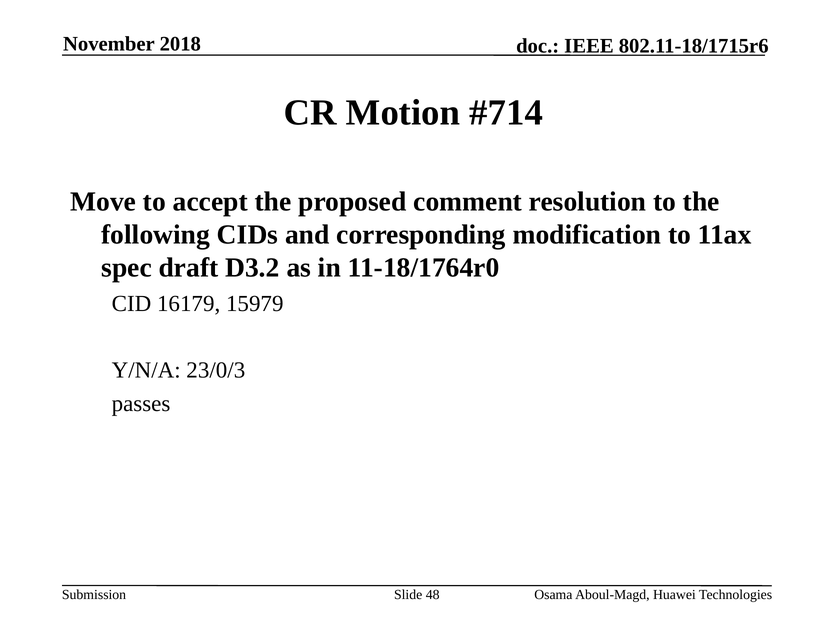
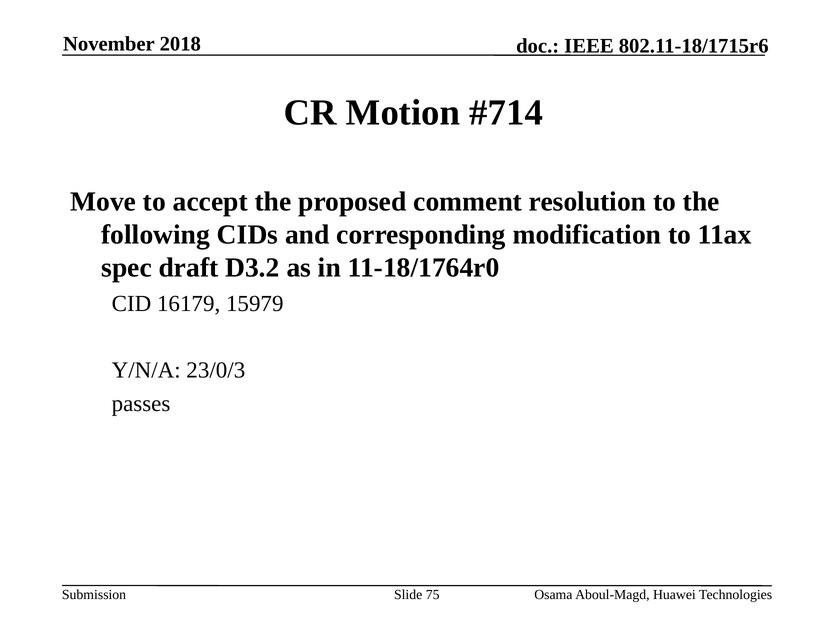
48: 48 -> 75 (433, 595)
